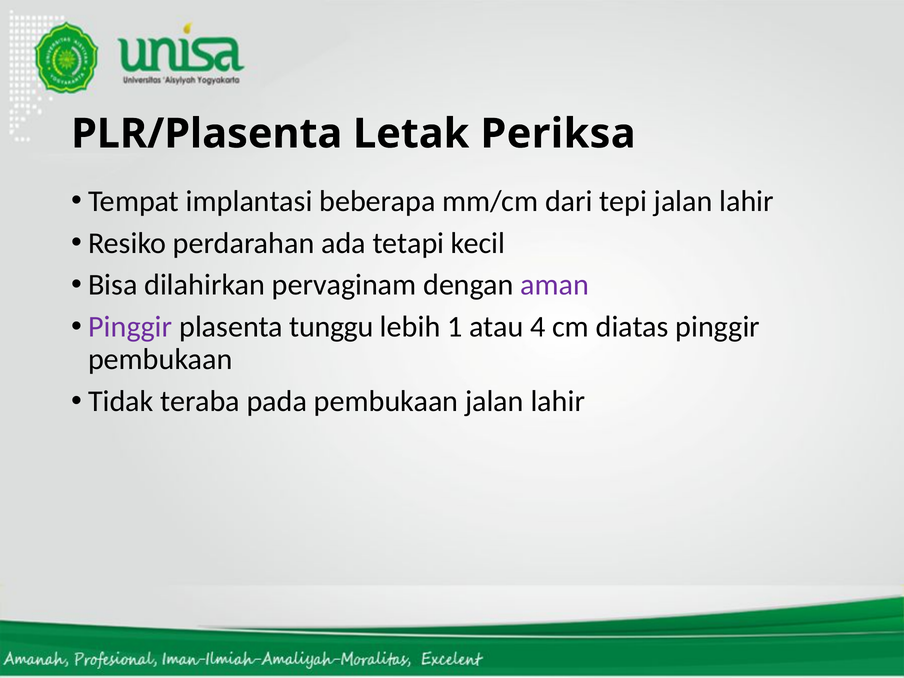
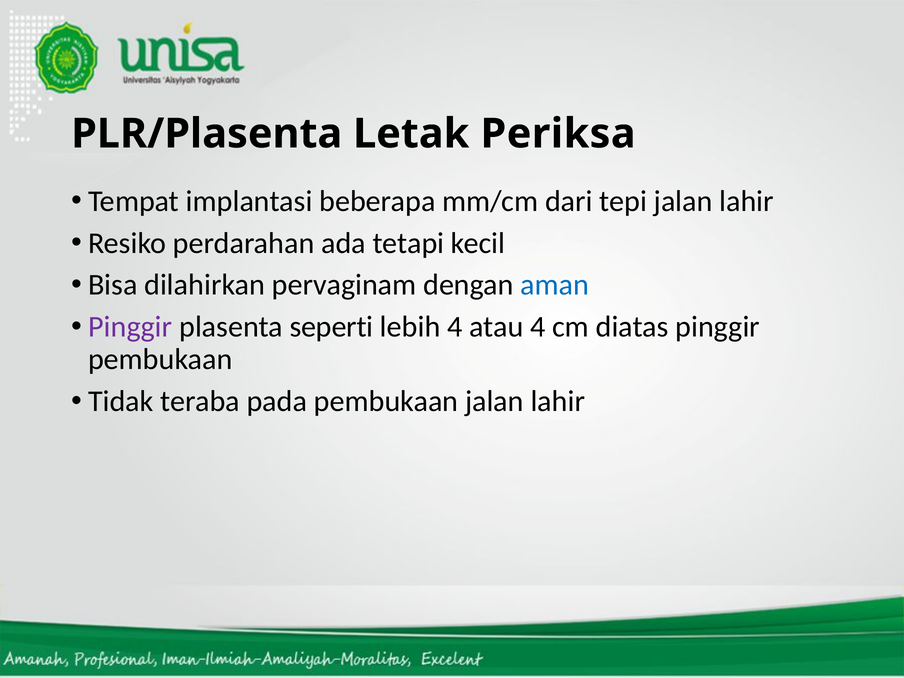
aman colour: purple -> blue (555, 285)
tunggu: tunggu -> seperti (331, 327)
lebih 1: 1 -> 4 (455, 327)
